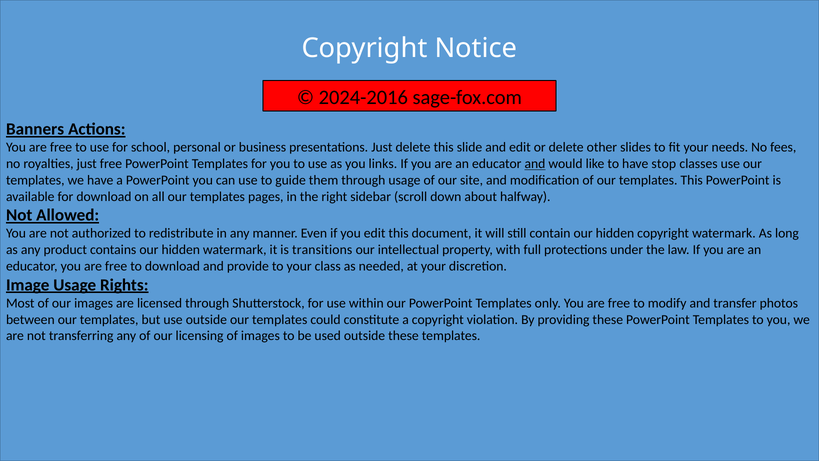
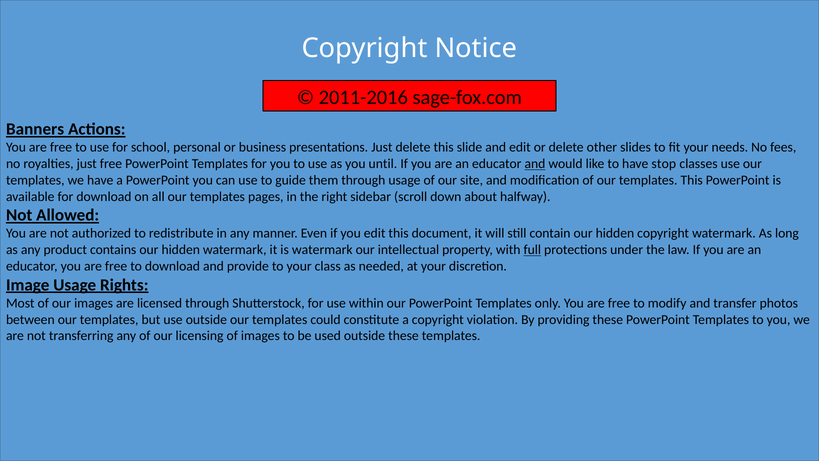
2024-2016: 2024-2016 -> 2011-2016 (363, 97)
links: links -> until (383, 164)
is transitions: transitions -> watermark (322, 250)
full underline: none -> present (532, 250)
